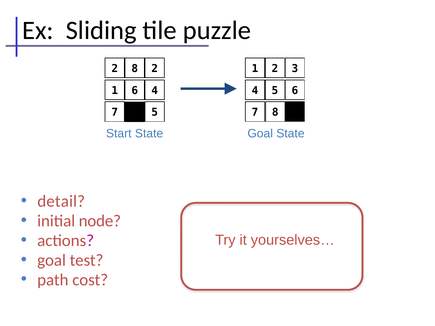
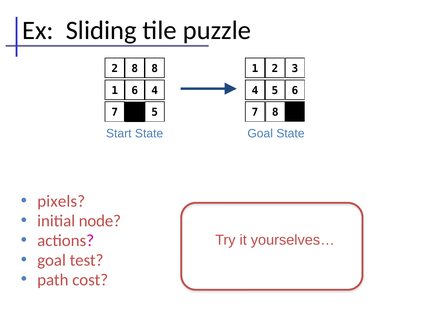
8 2: 2 -> 8 (155, 69)
detail: detail -> pixels (61, 201)
